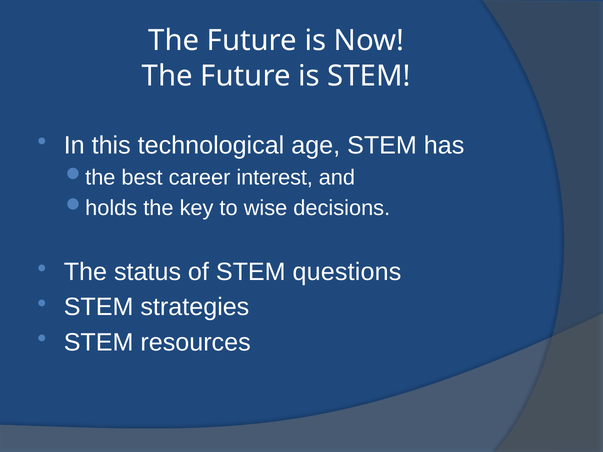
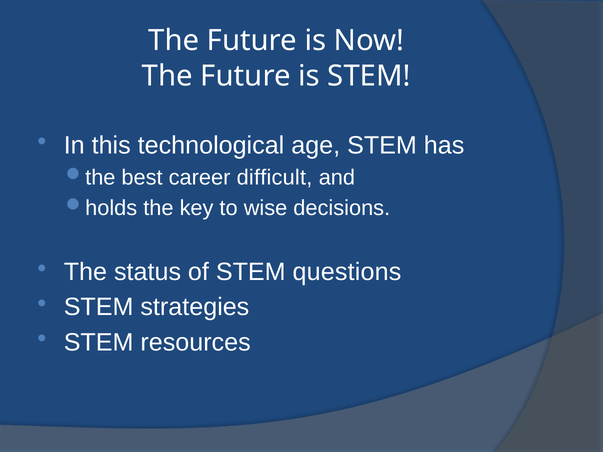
interest: interest -> difficult (274, 178)
